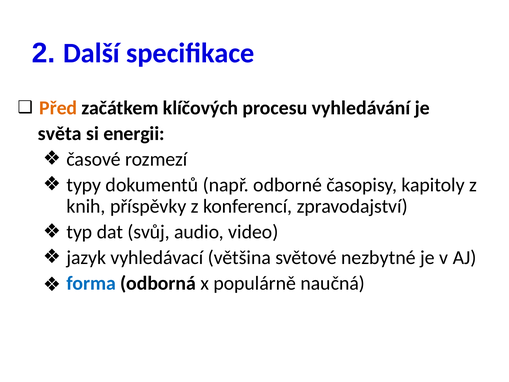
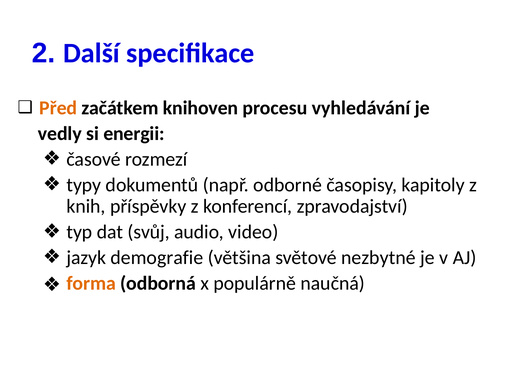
klíčových: klíčových -> knihoven (201, 108)
světa: světa -> vedly (60, 134)
vyhledávací: vyhledávací -> demografie (157, 257)
forma colour: blue -> orange (91, 283)
